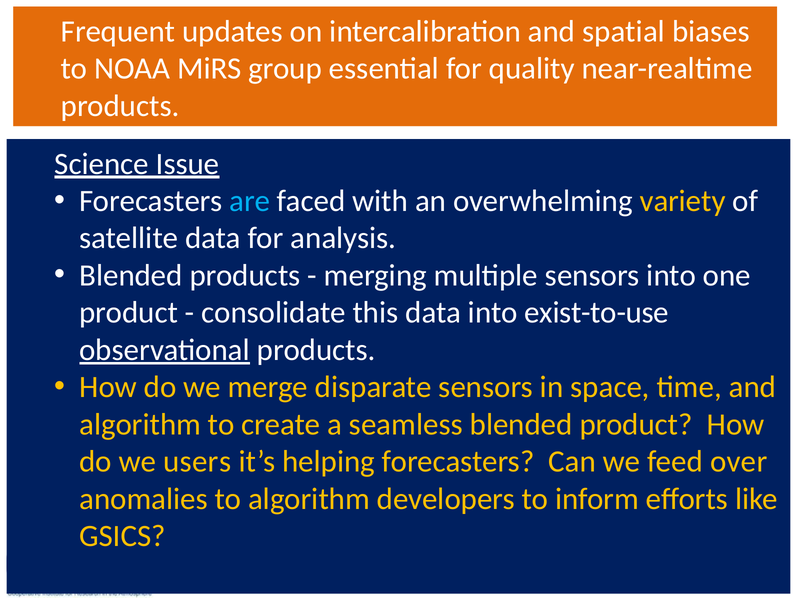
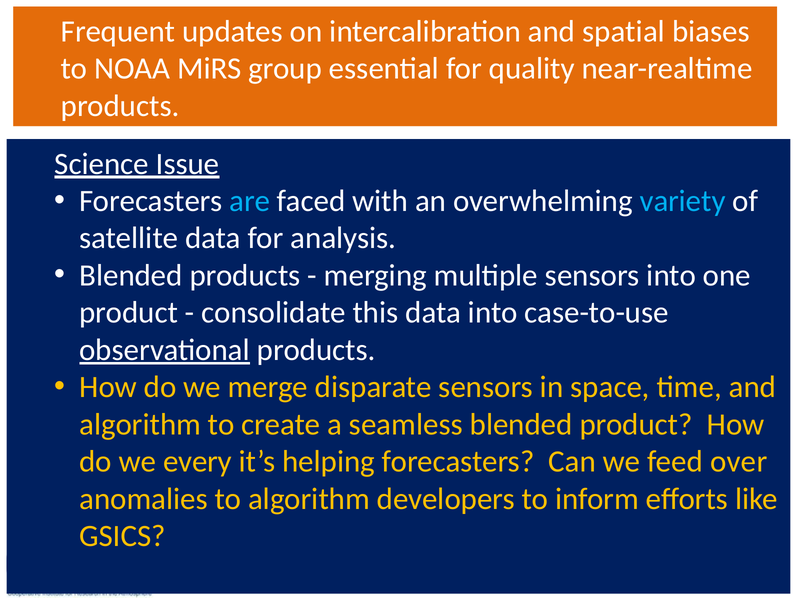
variety colour: yellow -> light blue (683, 201)
exist-to-use: exist-to-use -> case-to-use (596, 313)
users: users -> every (197, 461)
